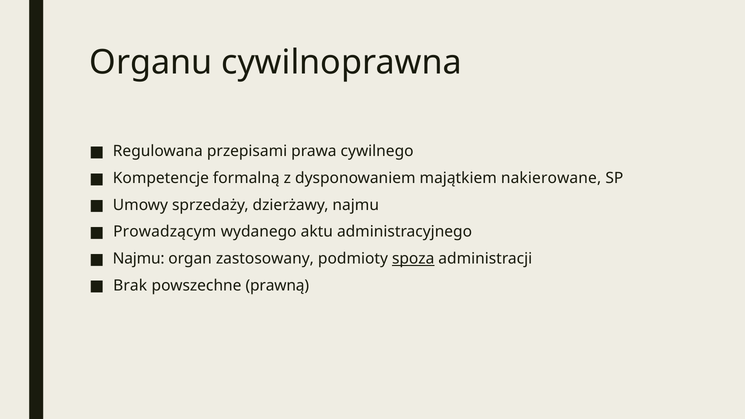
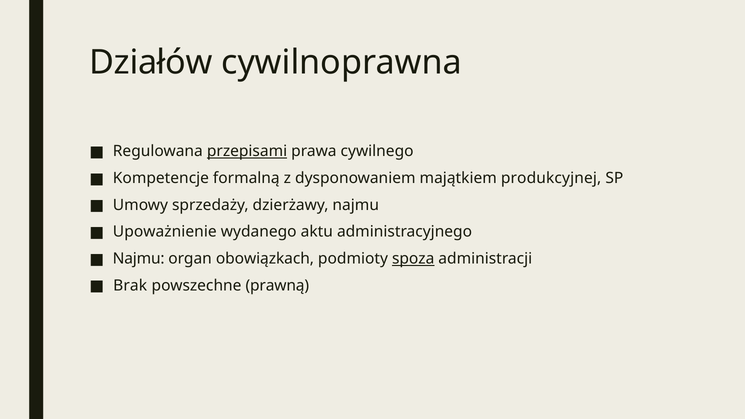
Organu: Organu -> Działów (151, 63)
przepisami underline: none -> present (247, 151)
nakierowane: nakierowane -> produkcyjnej (551, 178)
Prowadzącym: Prowadzącym -> Upoważnienie (165, 232)
zastosowany: zastosowany -> obowiązkach (265, 259)
